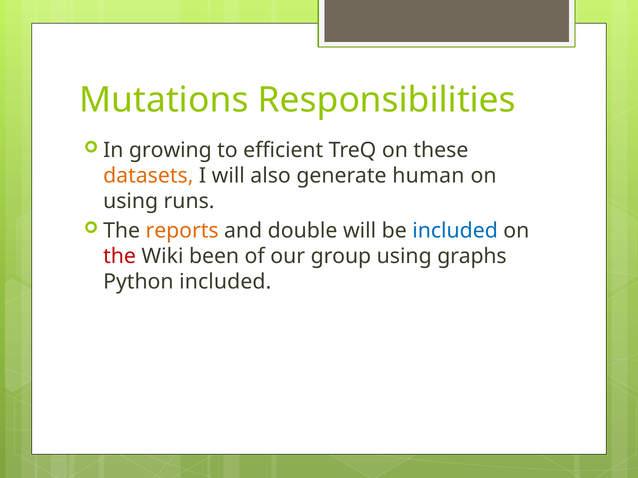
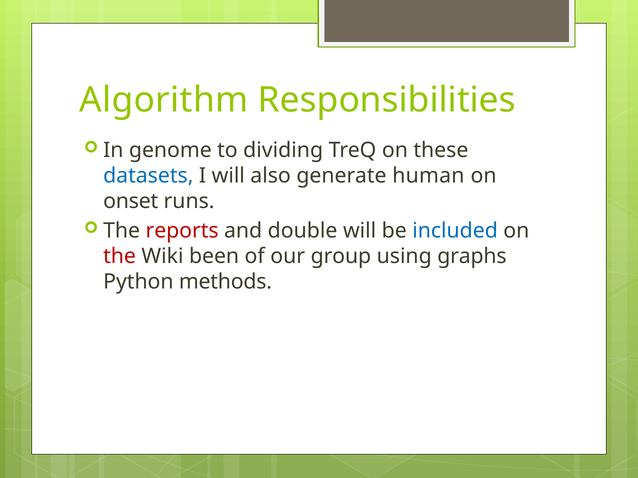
Mutations: Mutations -> Algorithm (164, 100)
growing: growing -> genome (170, 150)
efficient: efficient -> dividing (283, 150)
datasets colour: orange -> blue (148, 176)
using: using -> onset (131, 201)
reports colour: orange -> red (182, 231)
Python included: included -> methods (225, 282)
